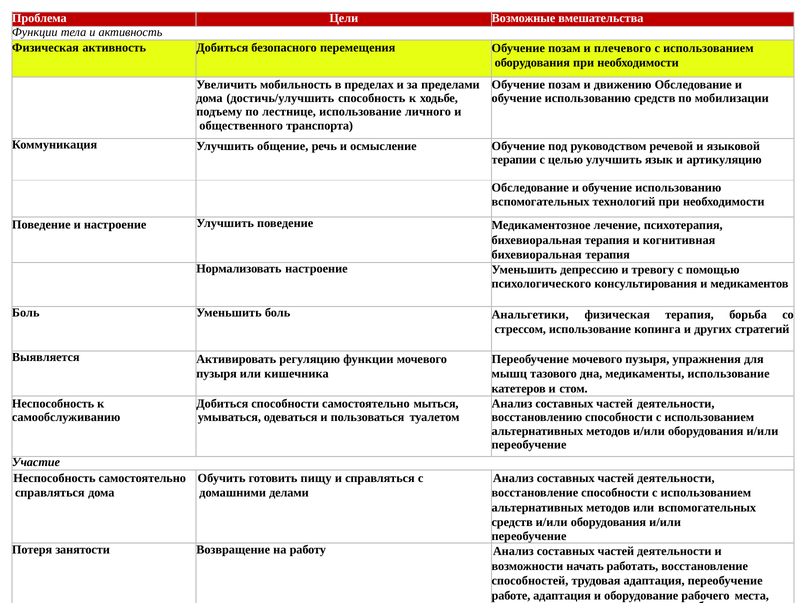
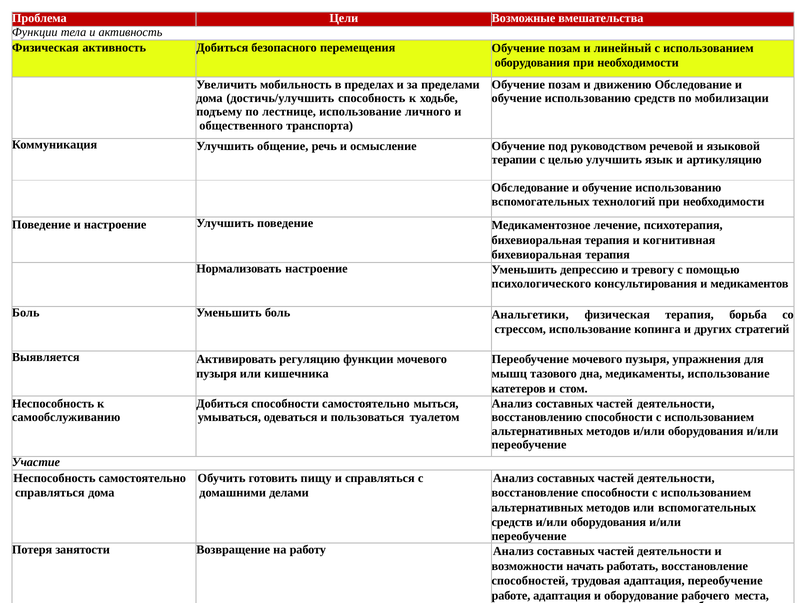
плечевого: плечевого -> линейный (623, 48)
